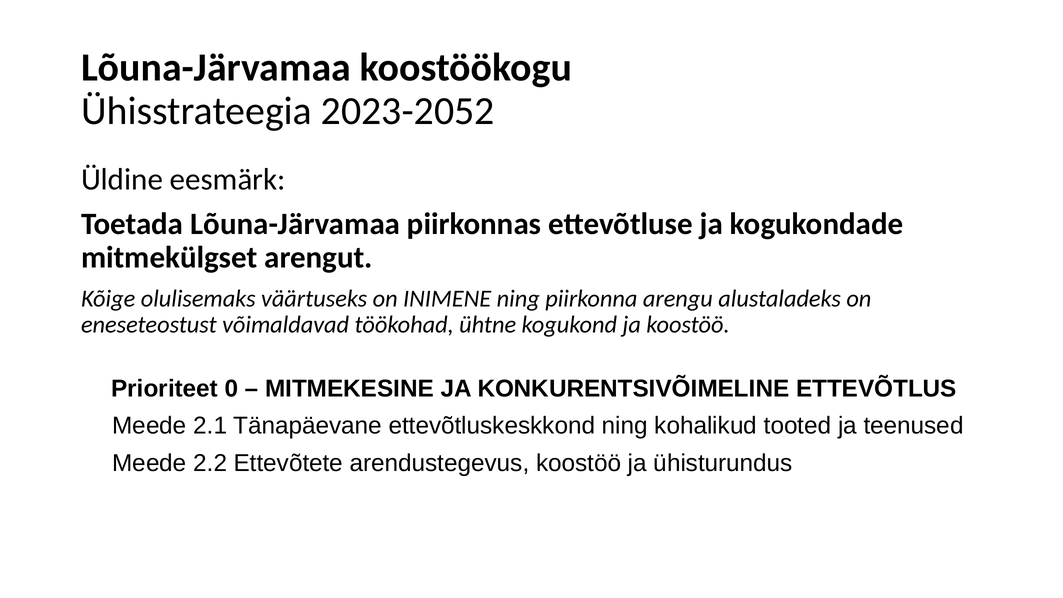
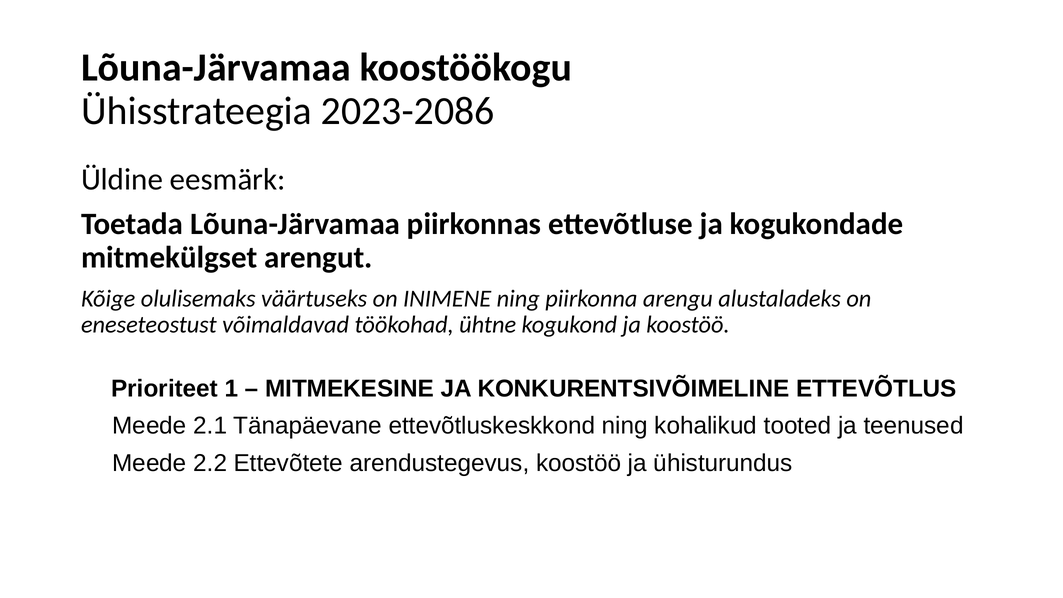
2023-2052: 2023-2052 -> 2023-2086 (408, 111)
0: 0 -> 1 (231, 388)
